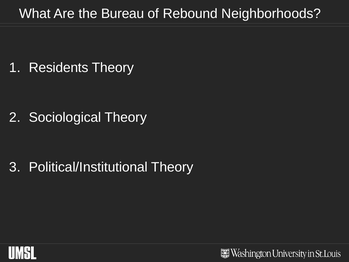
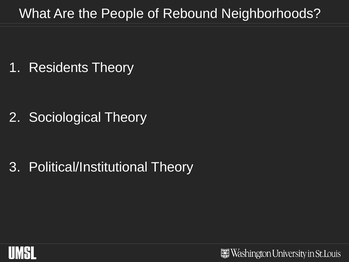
Bureau: Bureau -> People (122, 14)
